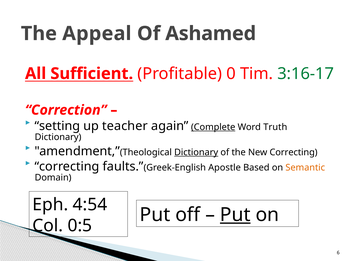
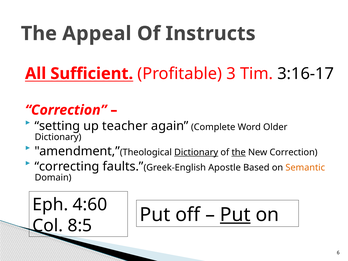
Ashamed: Ashamed -> Instructs (211, 34)
0: 0 -> 3 (231, 74)
3:16-17 colour: green -> black (306, 74)
Complete underline: present -> none (213, 127)
Truth: Truth -> Older (275, 127)
the underline: none -> present (239, 152)
New Correcting: Correcting -> Correction (294, 152)
4:54: 4:54 -> 4:60 (90, 205)
0:5: 0:5 -> 8:5 (80, 226)
